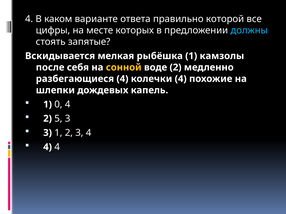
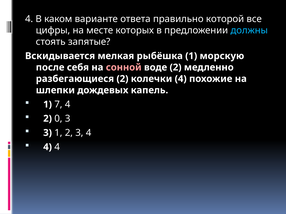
камзолы: камзолы -> морскую (222, 56)
сонной colour: yellow -> pink (124, 68)
разбегающиеся 4: 4 -> 2 (122, 79)
0: 0 -> 7 (58, 105)
5: 5 -> 0 (58, 119)
